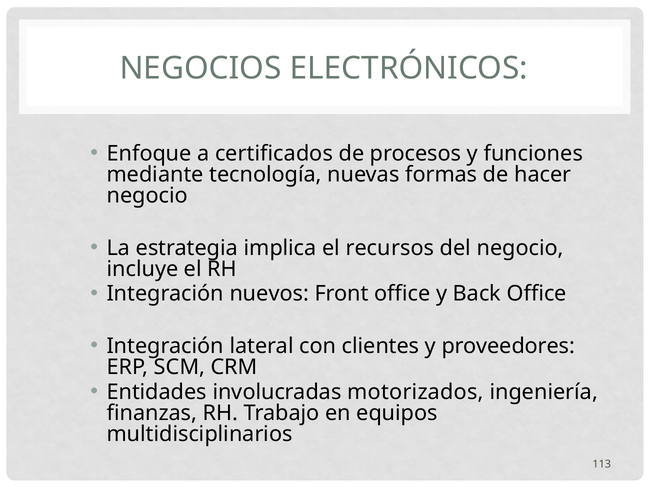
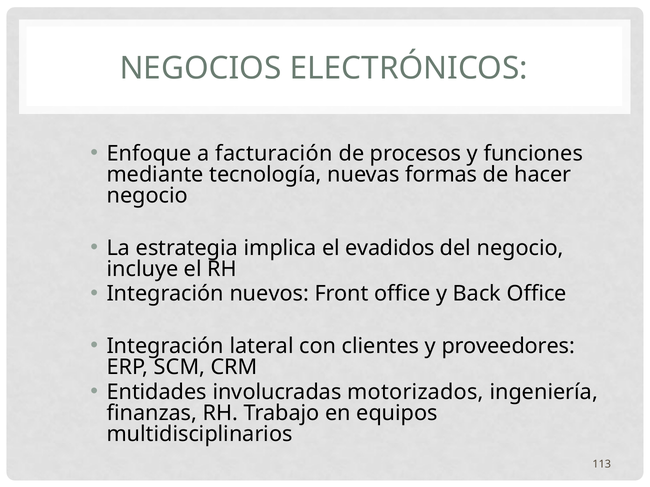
certificados: certificados -> facturación (274, 154)
recursos: recursos -> evadidos (390, 248)
